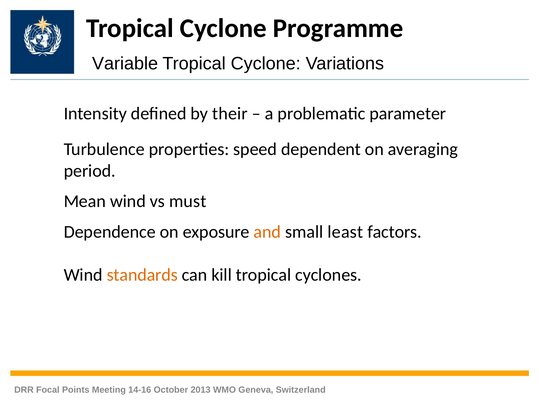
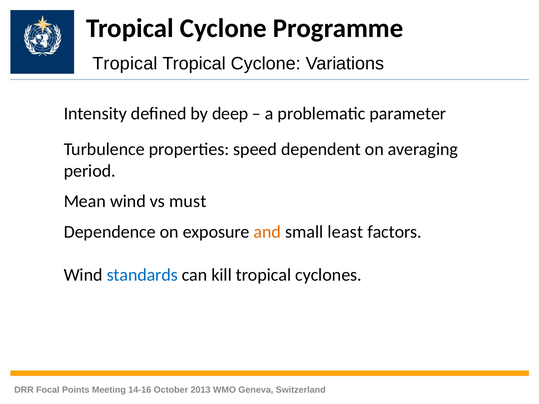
Variable: Variable -> Tropical (125, 64)
their: their -> deep (230, 113)
standards colour: orange -> blue (142, 275)
